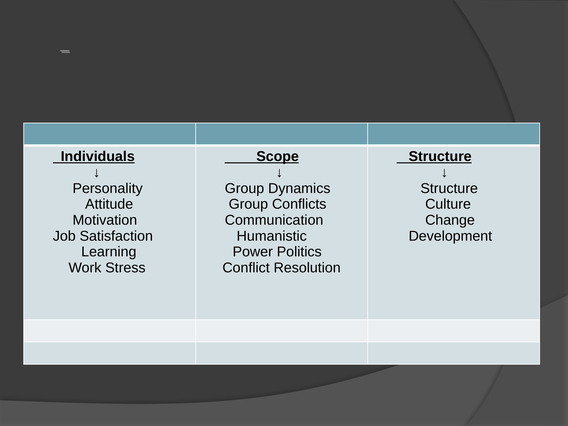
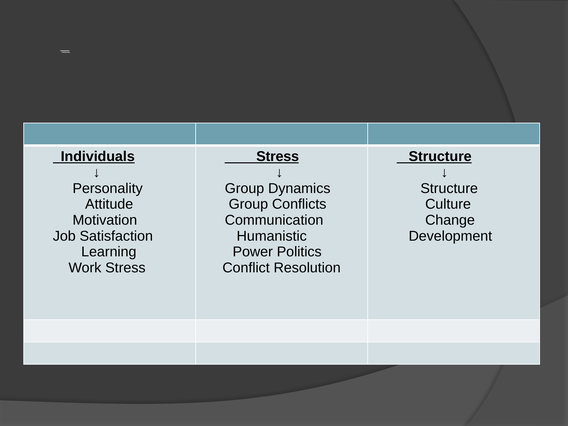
Scope: Scope -> Stress (278, 157)
